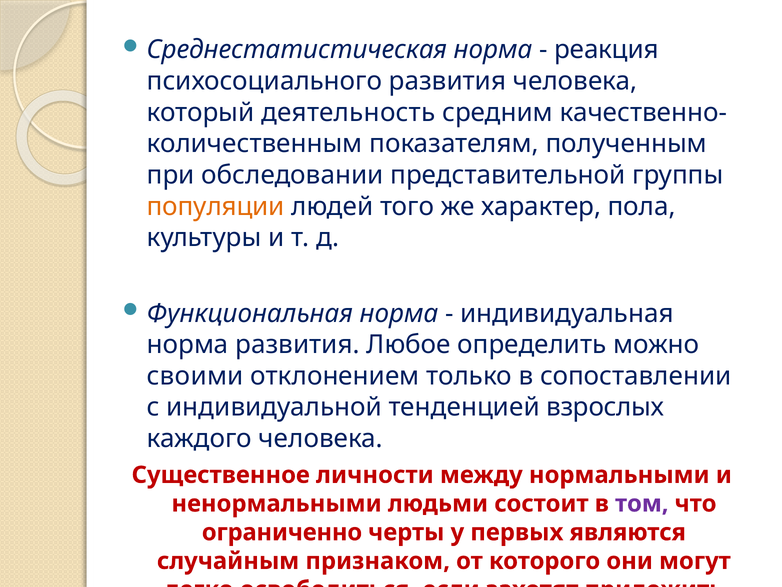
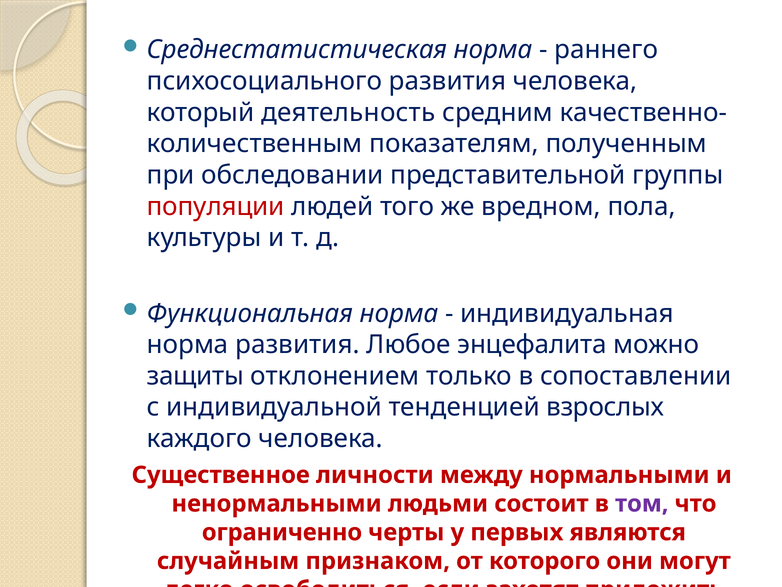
реакция: реакция -> раннего (606, 50)
популяции colour: orange -> red (216, 206)
характер: характер -> вредном (541, 206)
определить: определить -> энцефалита (532, 344)
своими: своими -> защиты (195, 376)
